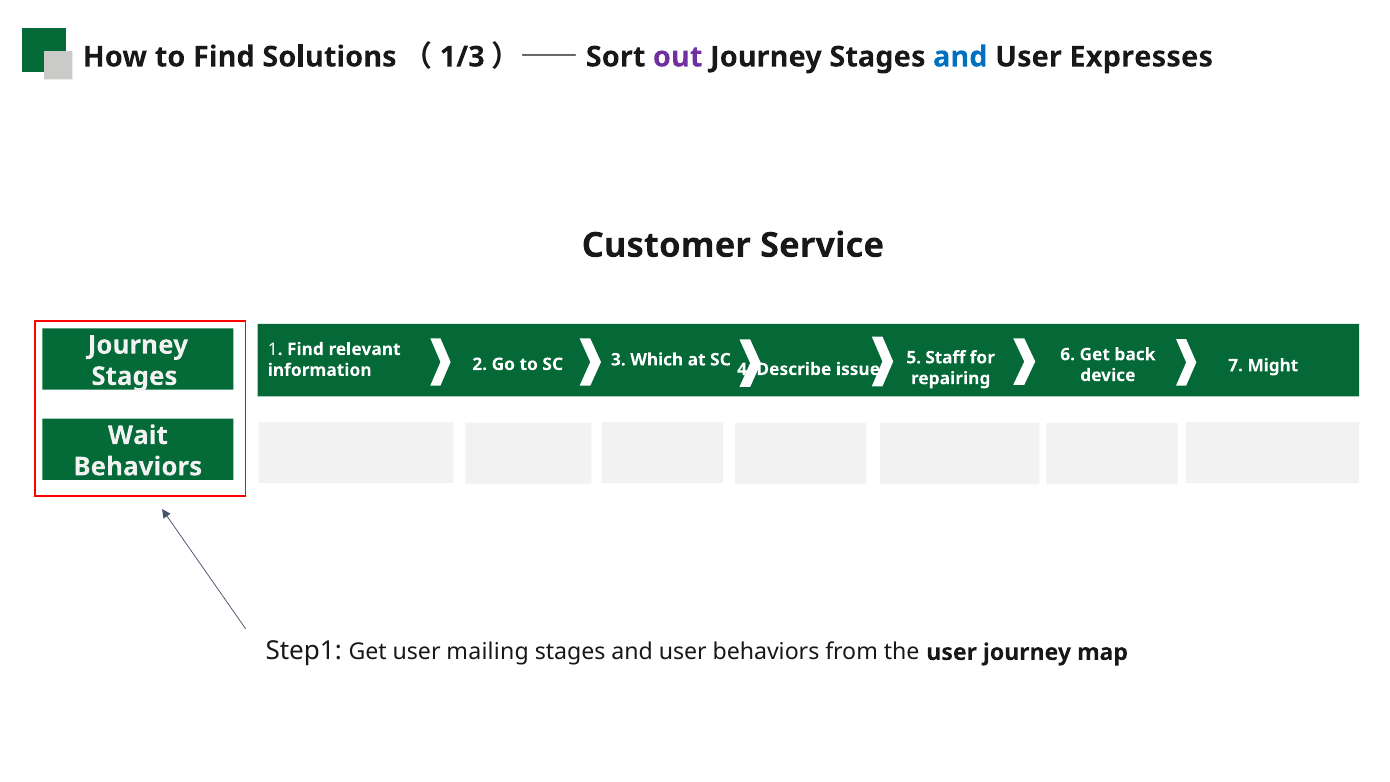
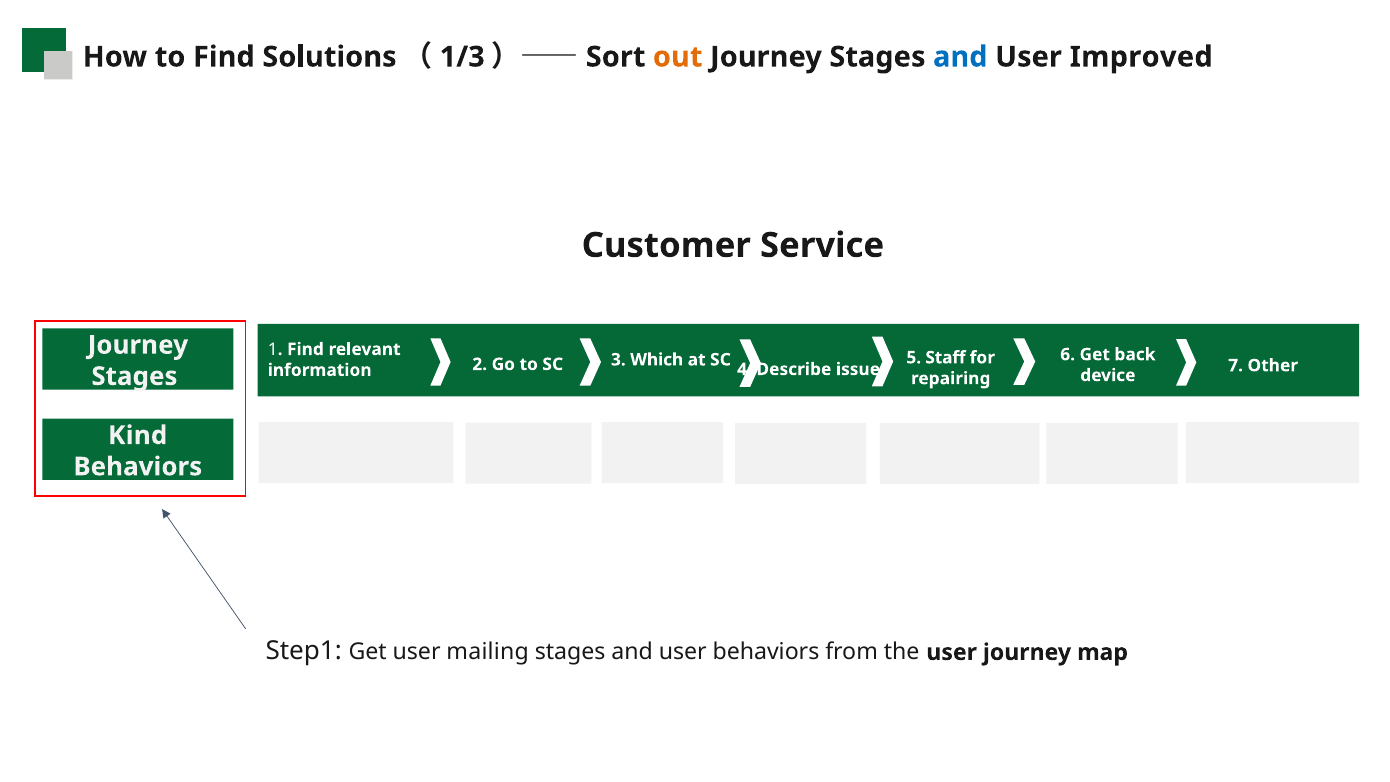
out colour: purple -> orange (678, 57)
Expresses: Expresses -> Improved (1141, 57)
Might: Might -> Other (1273, 365)
Wait: Wait -> Kind (138, 435)
